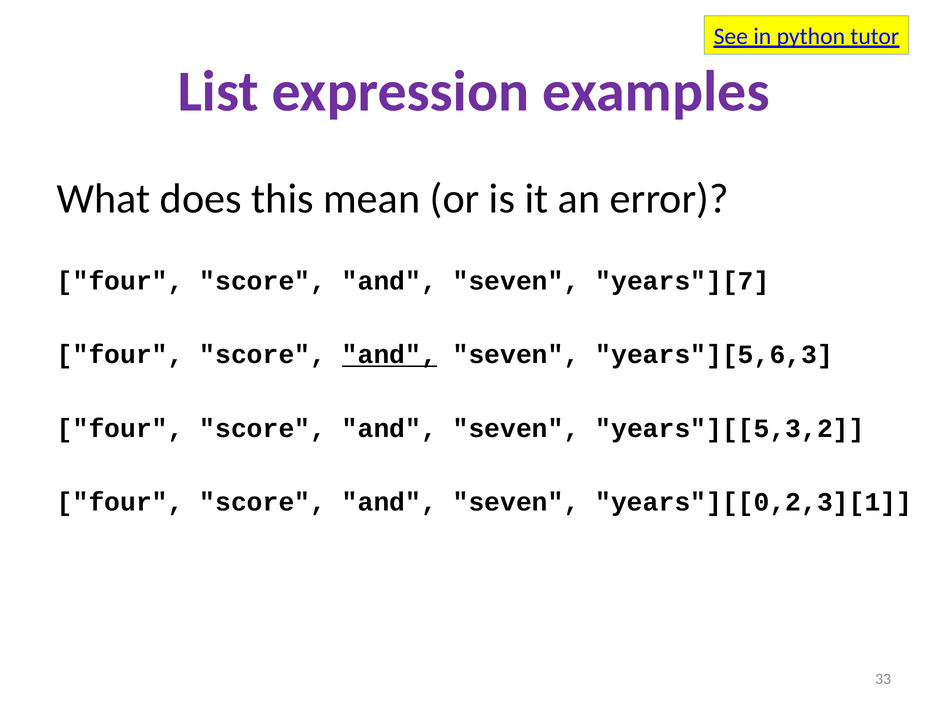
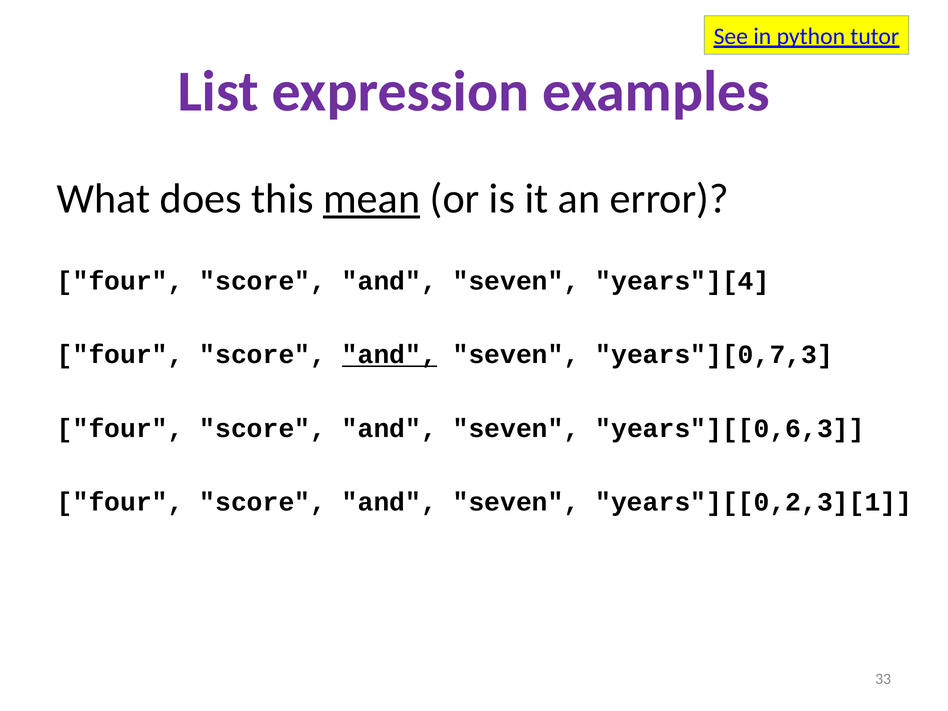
mean underline: none -> present (372, 199)
years"][7: years"][7 -> years"][4 (682, 281)
years"][5,6,3: years"][5,6,3 -> years"][0,7,3 (714, 355)
years"][[5,3,2: years"][[5,3,2 -> years"][[0,6,3 (730, 429)
